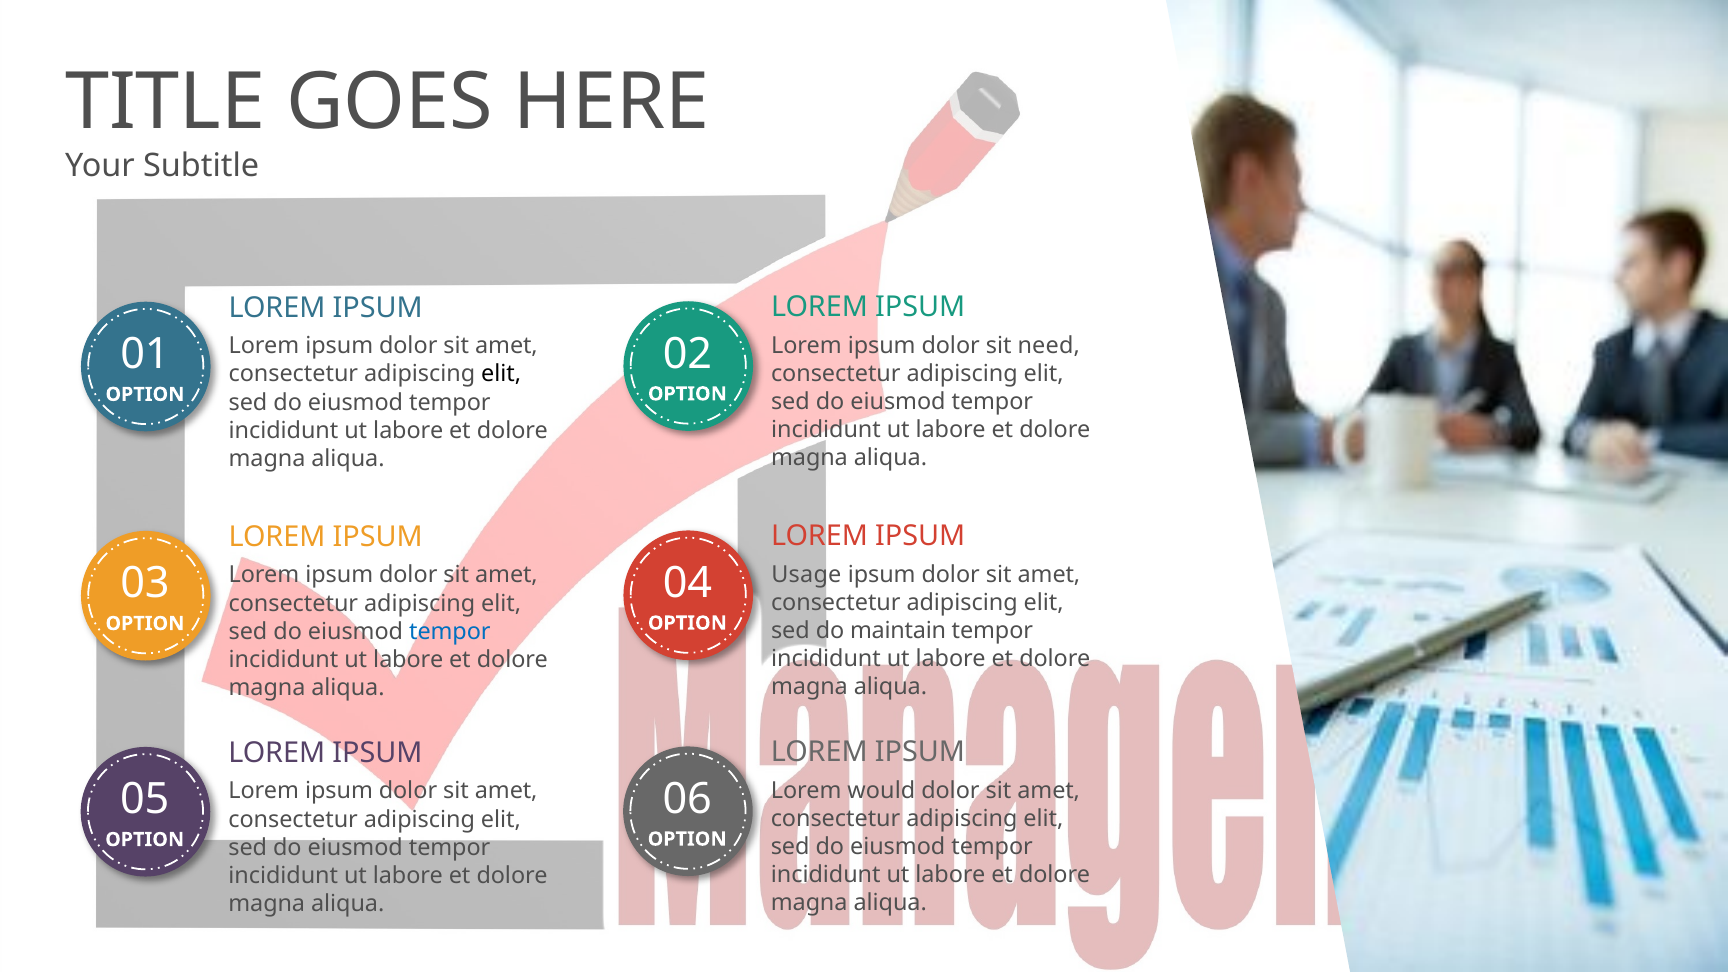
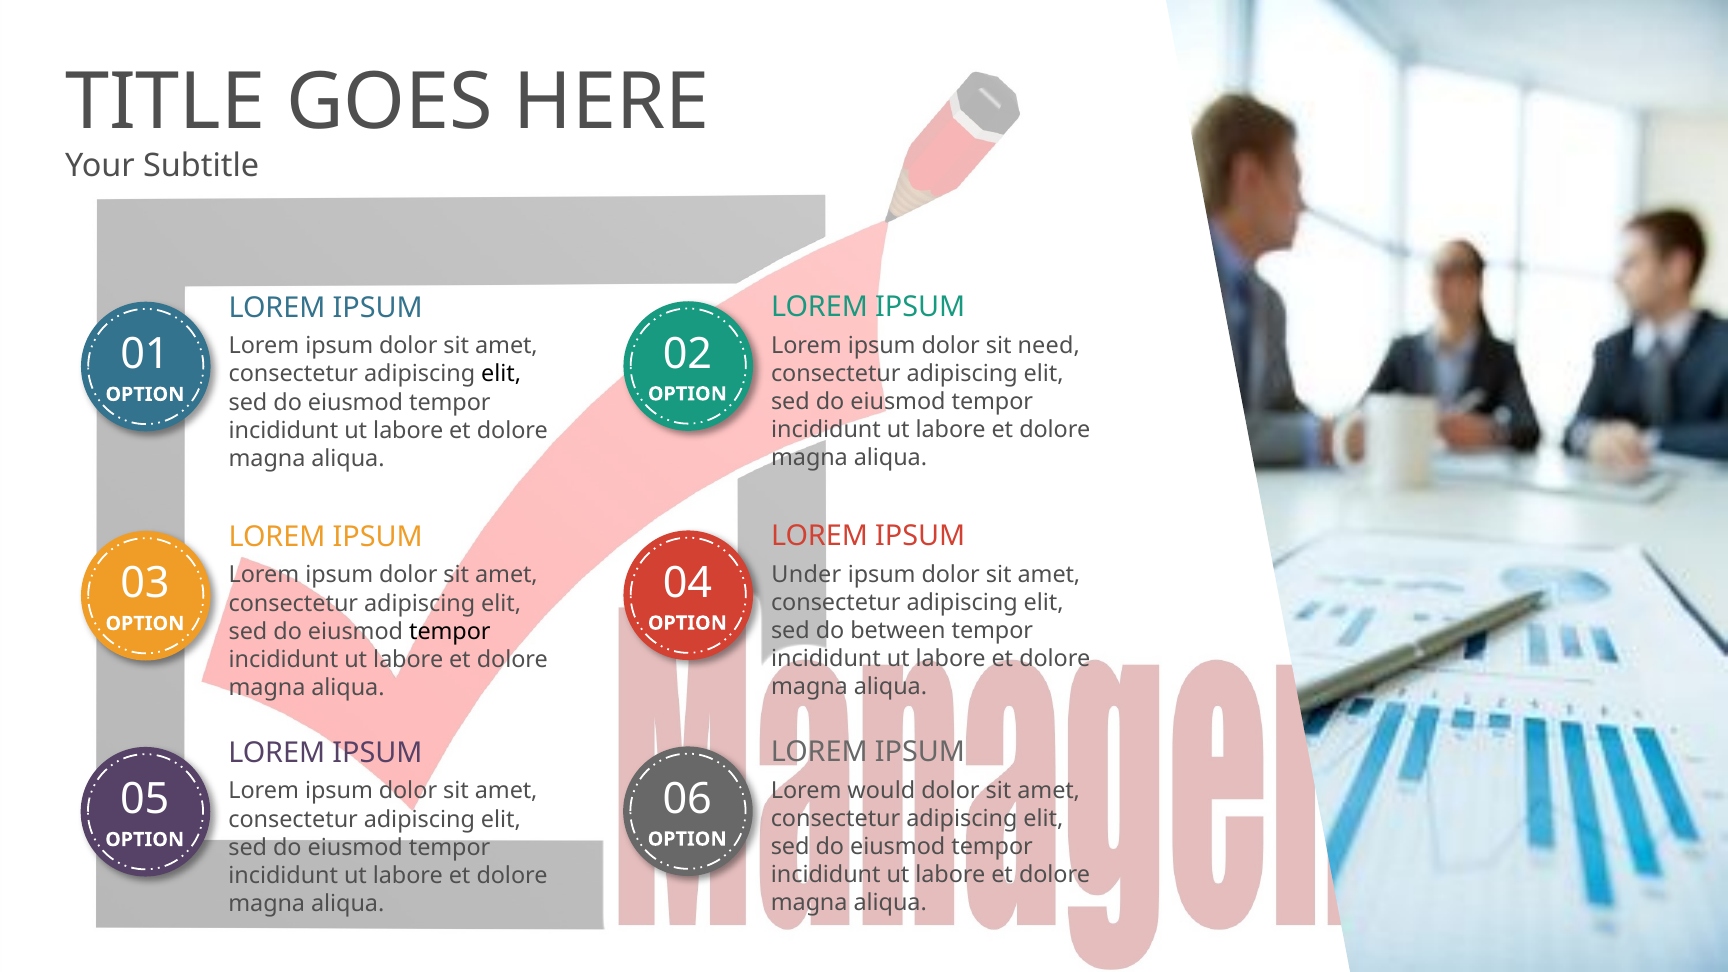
Usage: Usage -> Under (806, 575)
maintain: maintain -> between (898, 631)
tempor colour: blue -> black (450, 631)
